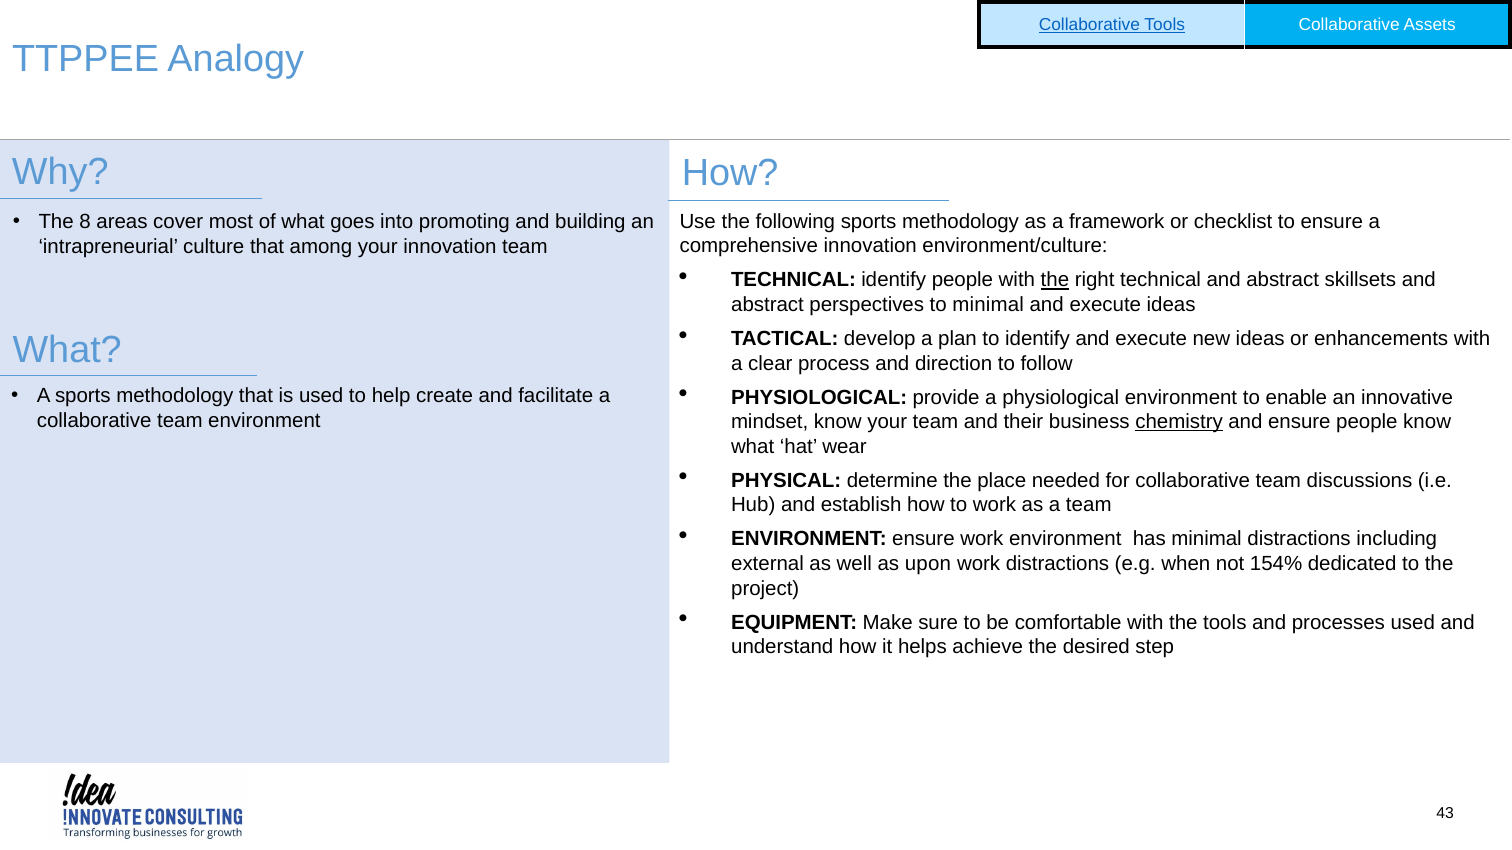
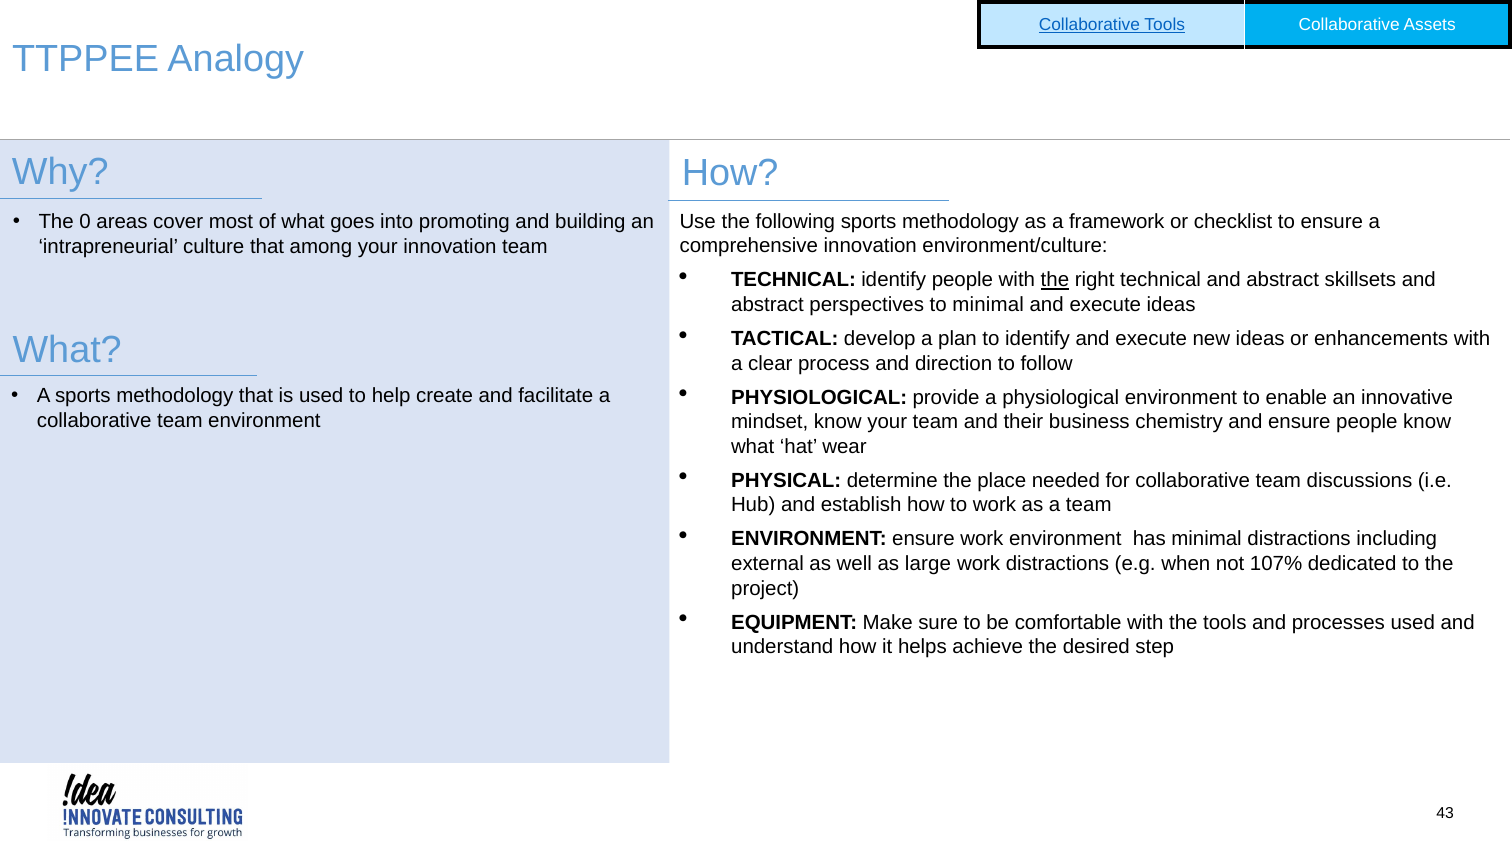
8: 8 -> 0 (85, 222)
chemistry underline: present -> none (1179, 422)
upon: upon -> large (928, 564)
154%: 154% -> 107% (1276, 564)
